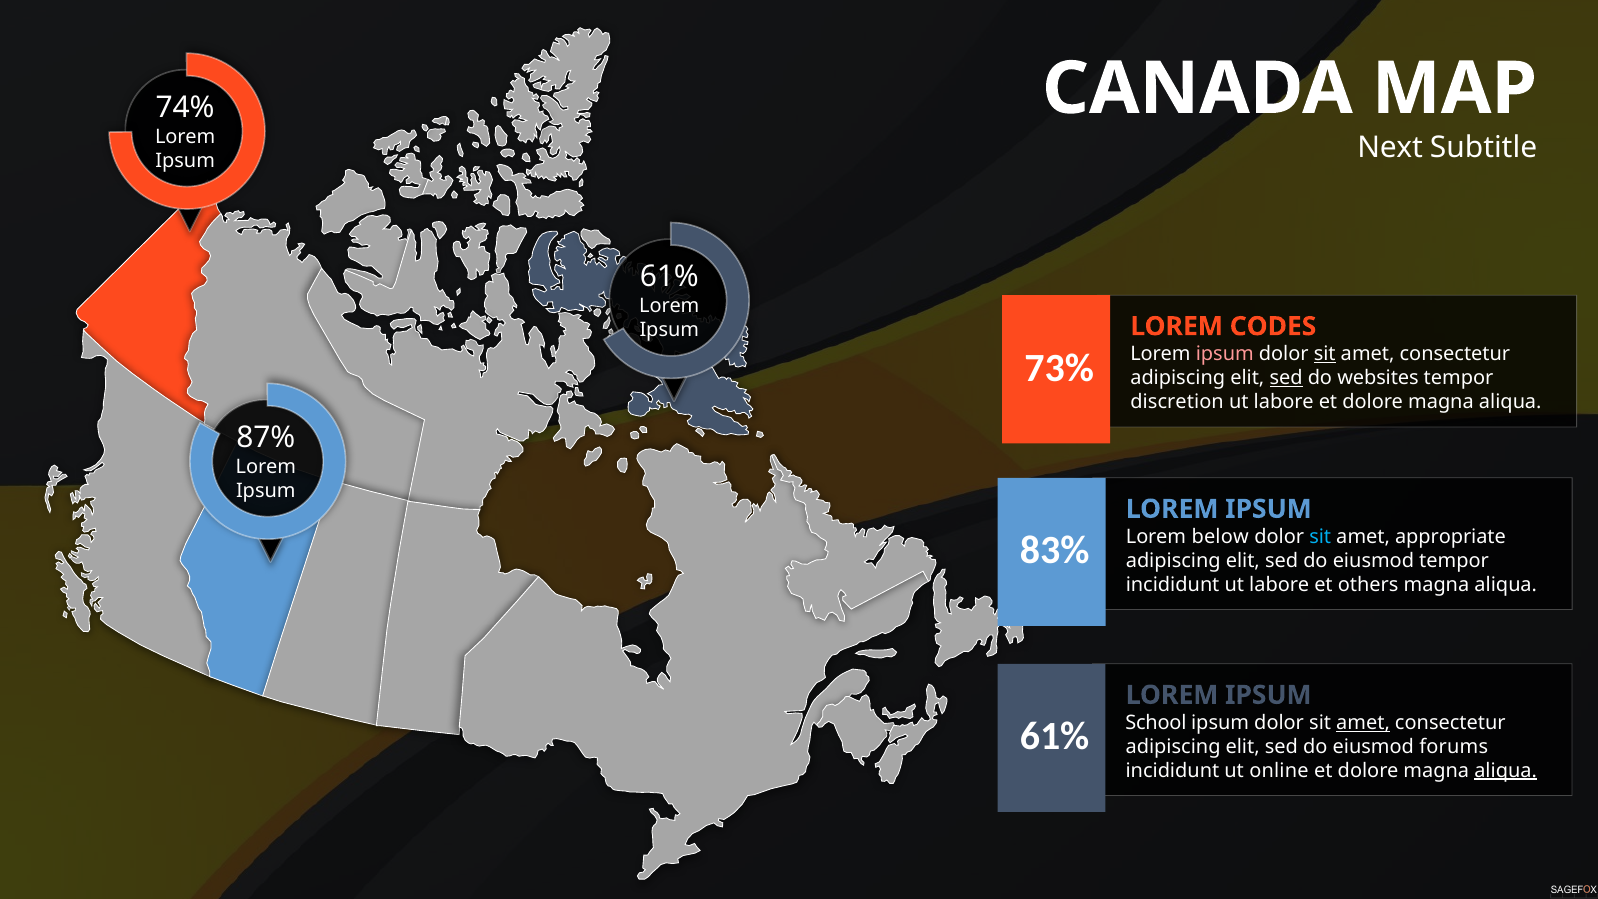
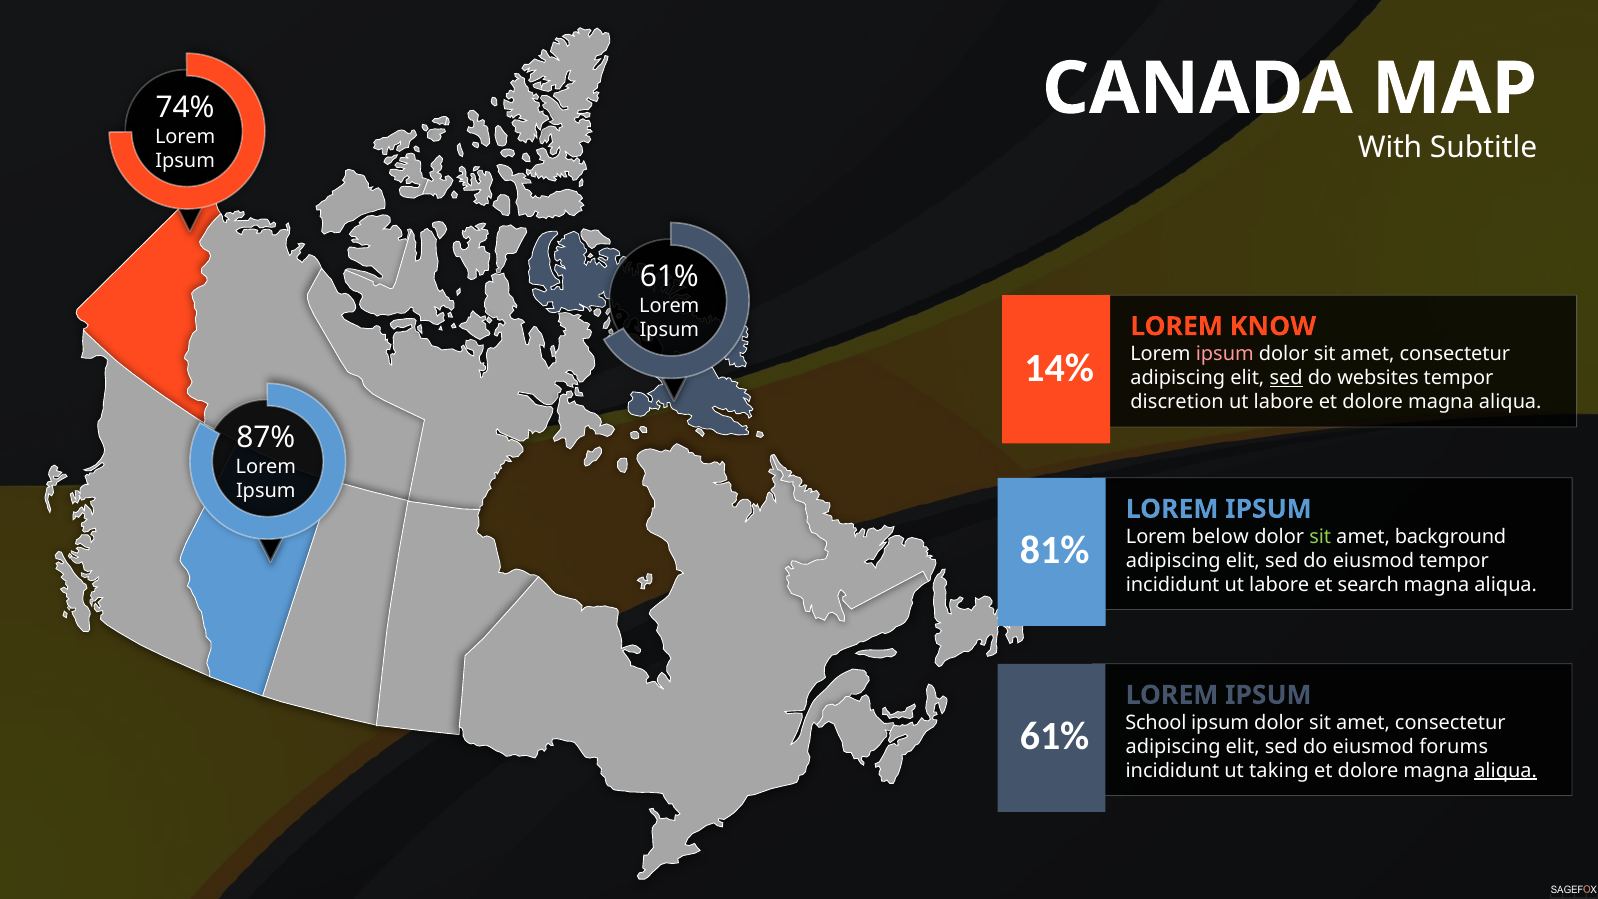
Next: Next -> With (1390, 148)
CODES: CODES -> KNOW (1273, 326)
sit underline: present -> none (1325, 354)
73%: 73% -> 14% (1059, 368)
sit colour: light blue -> light green (1320, 536)
appropriate: appropriate -> background (1451, 536)
83%: 83% -> 81% (1055, 550)
others: others -> search (1368, 584)
amet underline: present -> none (1363, 722)
online: online -> taking (1279, 770)
